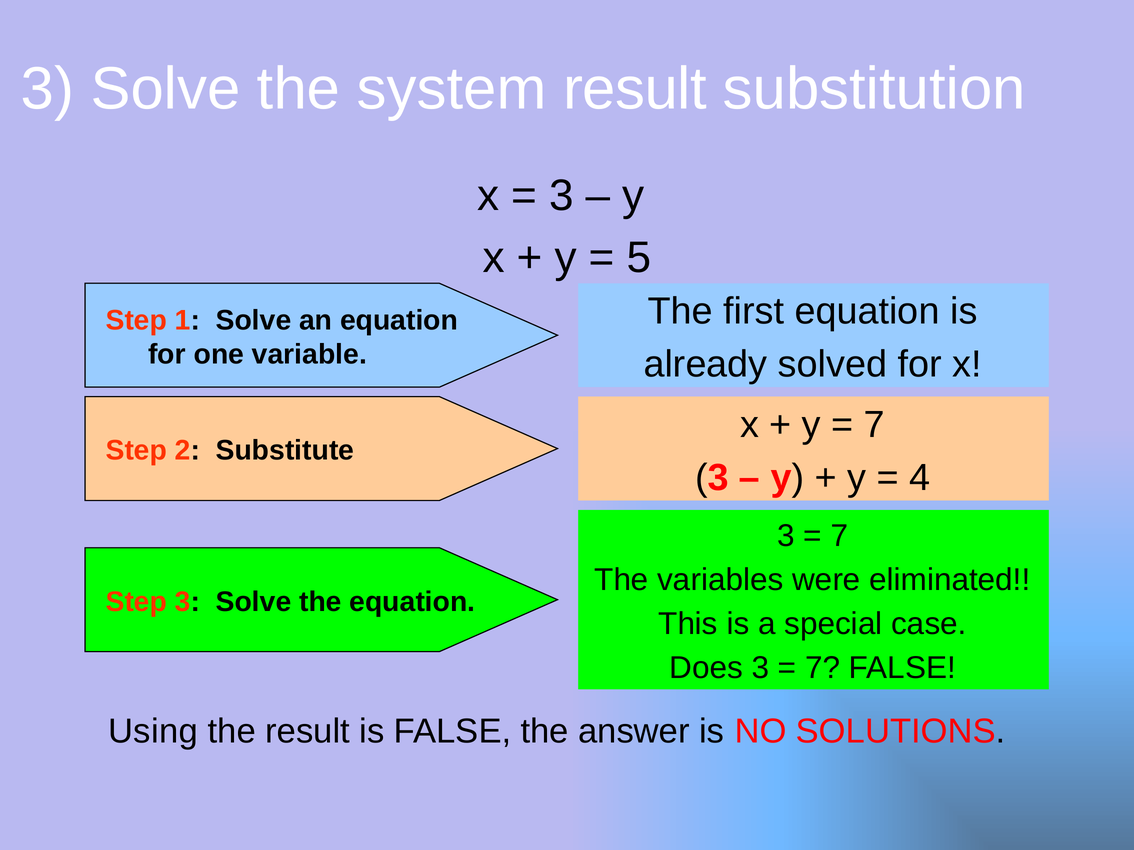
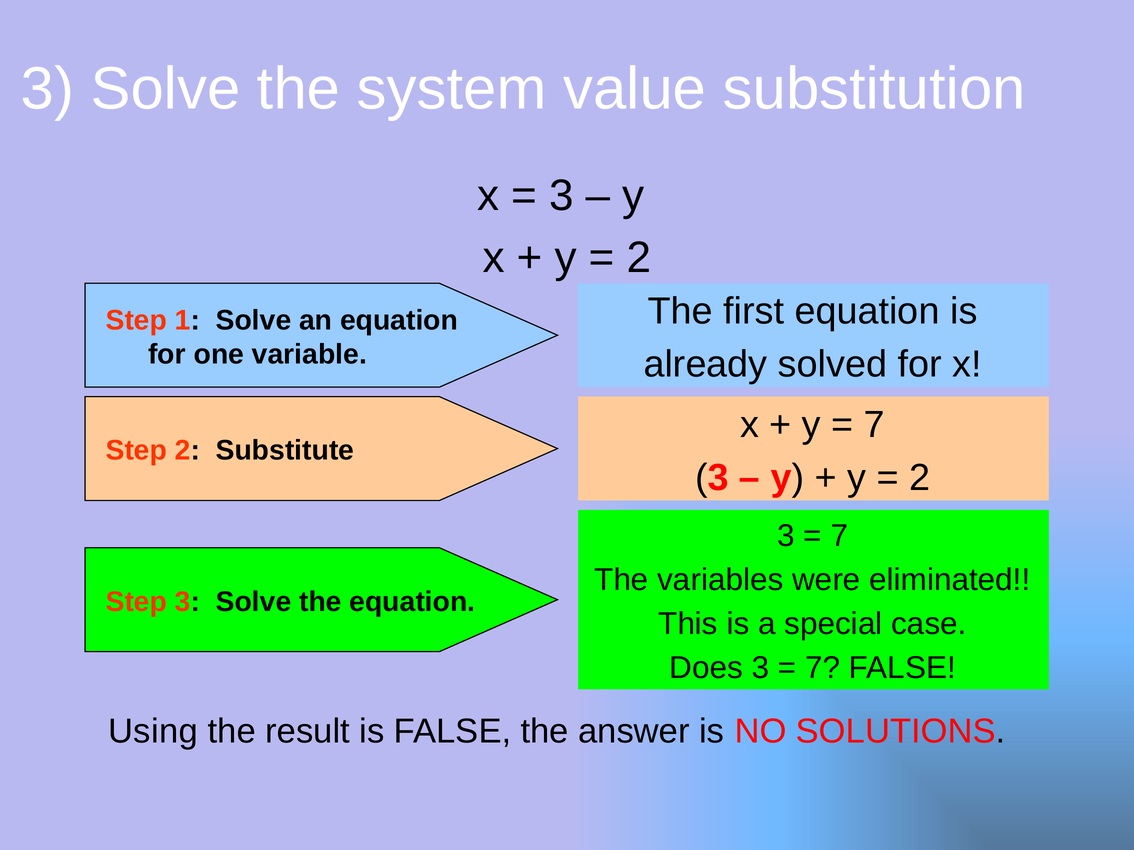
system result: result -> value (635, 89)
5: 5 -> 2 (639, 258)
4: 4 -> 2 (920, 478)
